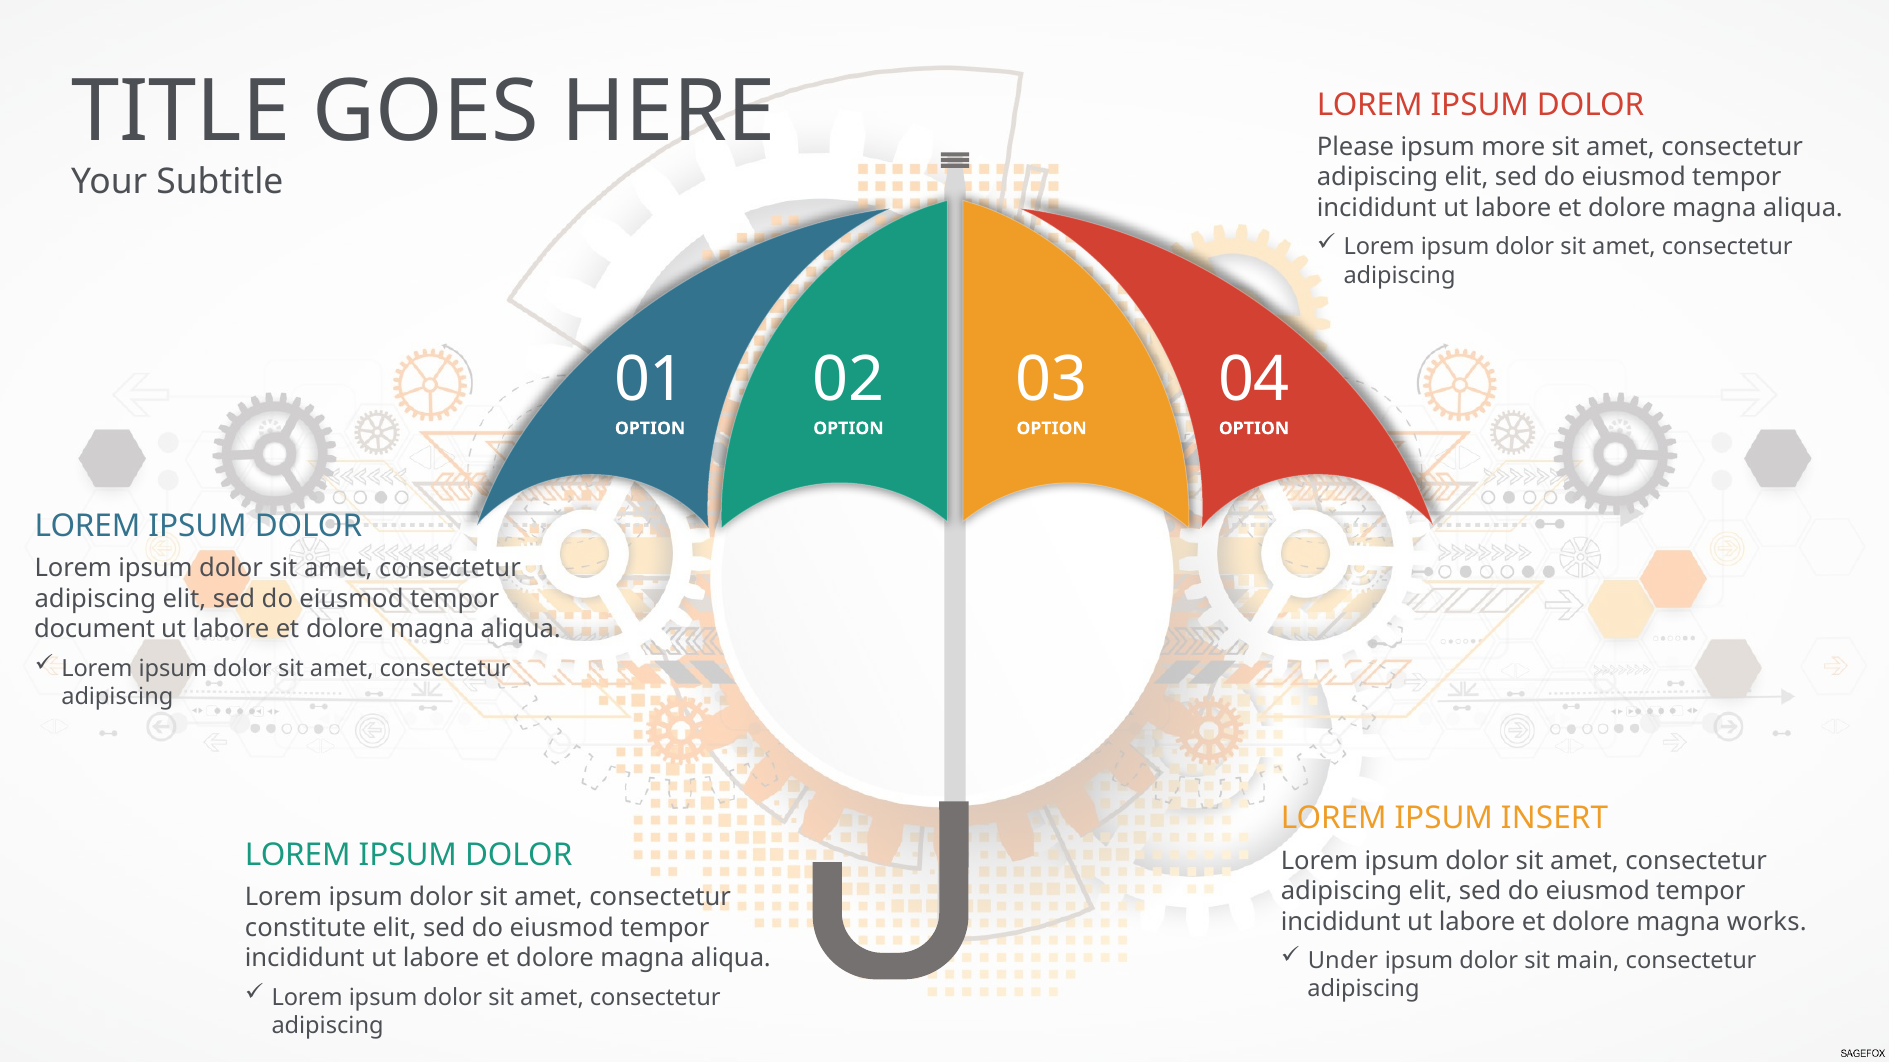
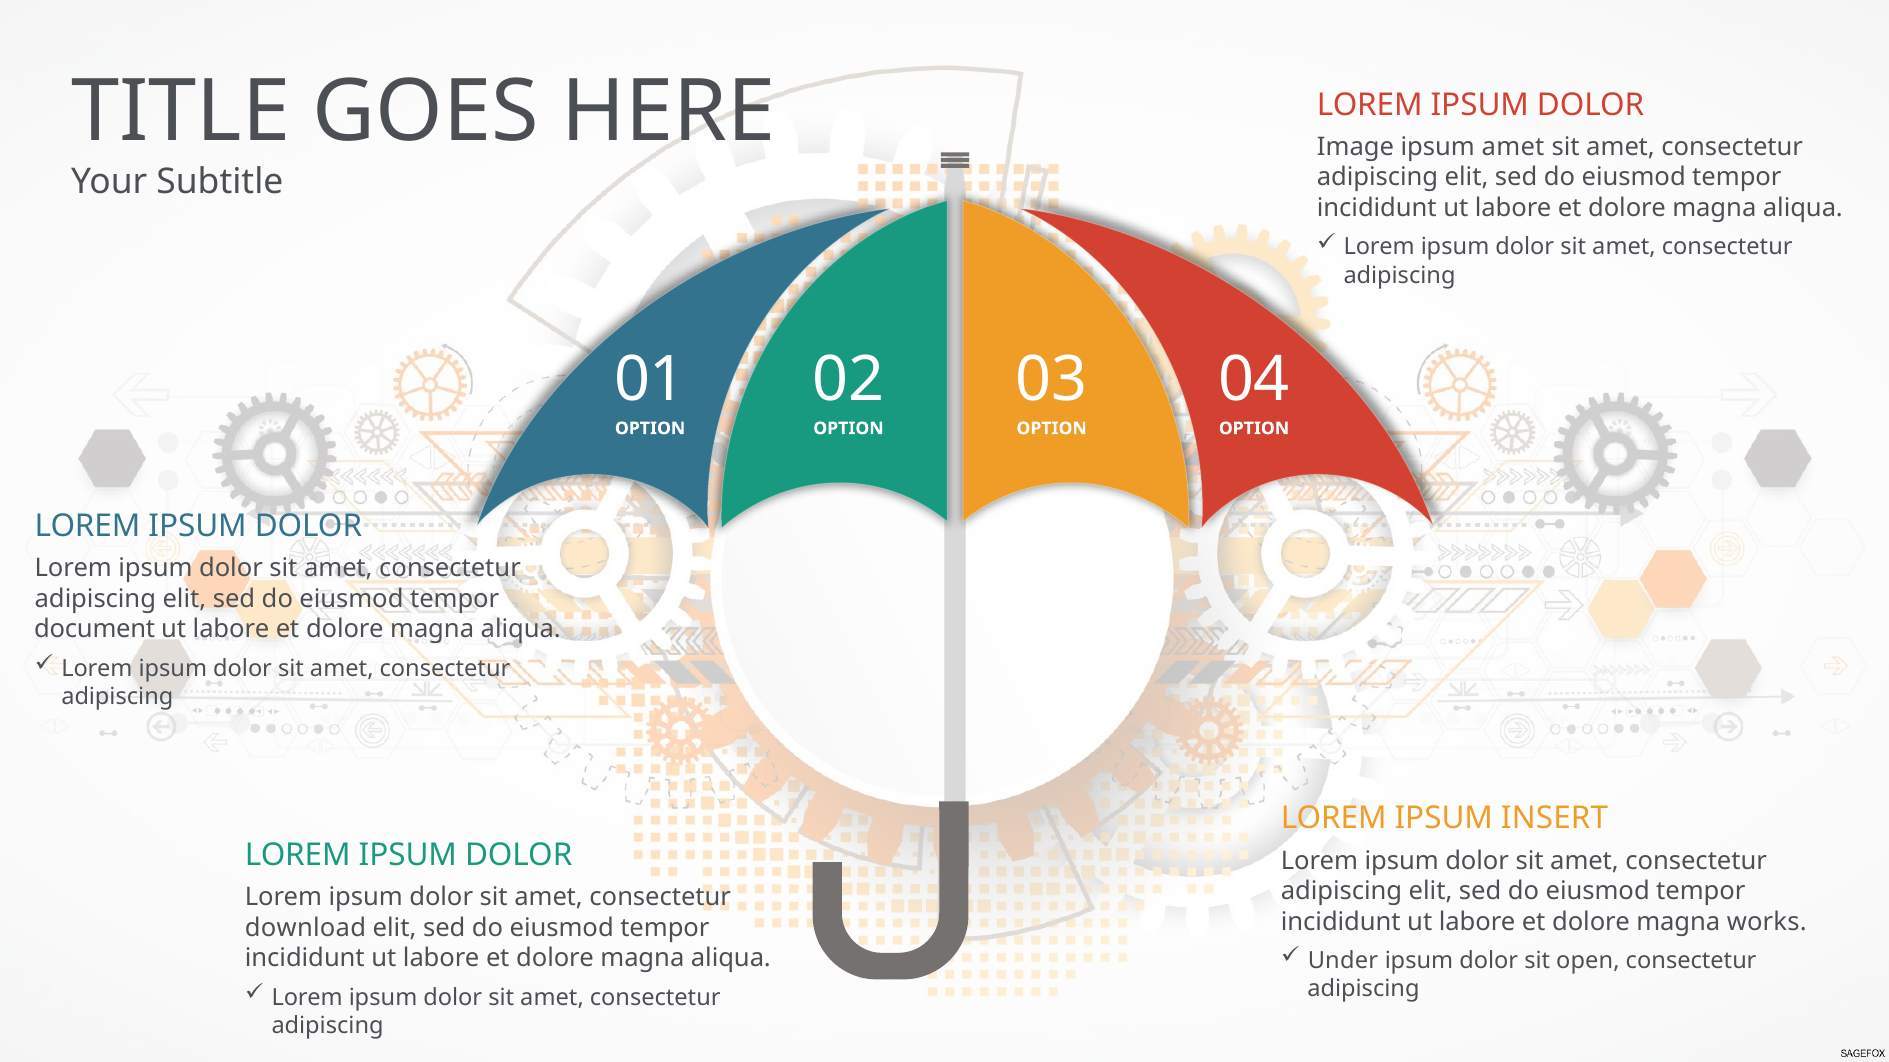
Please: Please -> Image (1356, 147)
ipsum more: more -> amet (1513, 147)
constitute: constitute -> download (305, 928)
main: main -> open (1588, 961)
